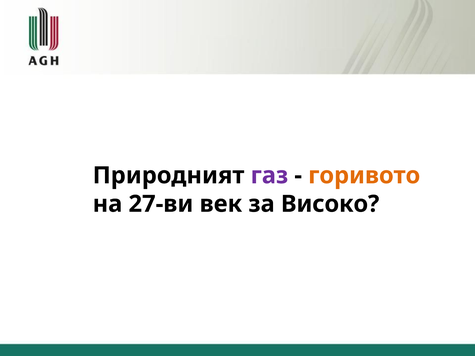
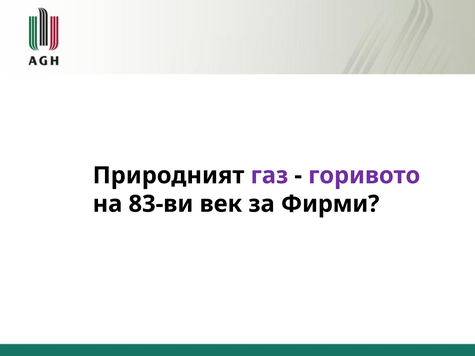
горивото colour: orange -> purple (364, 176)
27-ви: 27-ви -> 83-ви (161, 204)
Високо: Високо -> Фирми (330, 204)
